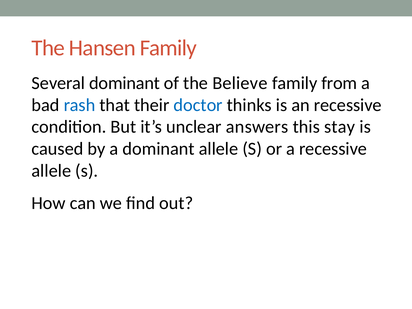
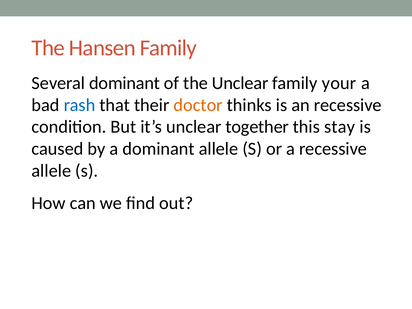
the Believe: Believe -> Unclear (240, 83)
from: from -> your (339, 83)
doctor colour: blue -> orange (198, 105)
answers: answers -> together (257, 127)
